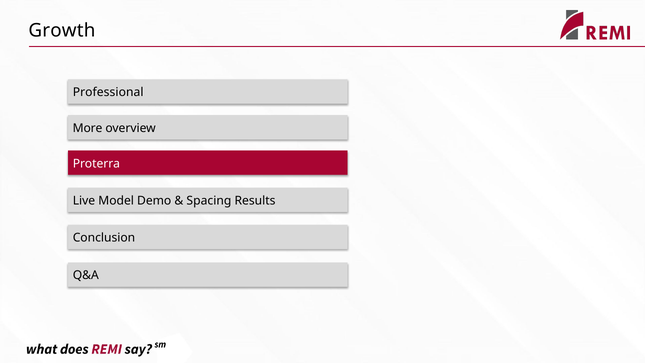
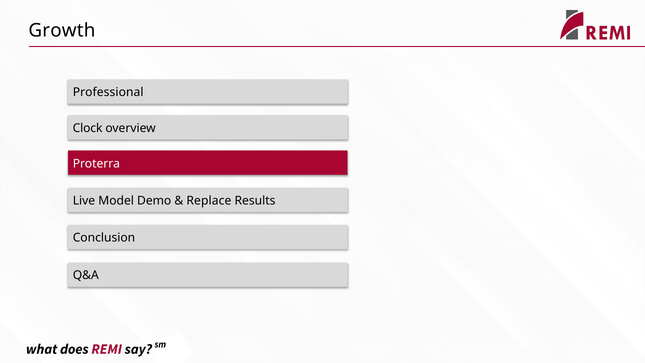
More: More -> Clock (88, 128)
Spacing: Spacing -> Replace (209, 201)
